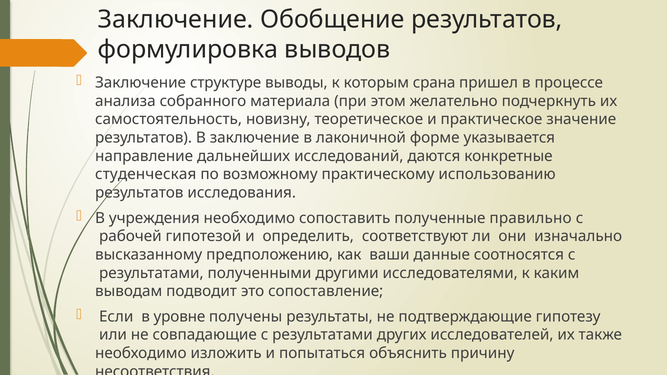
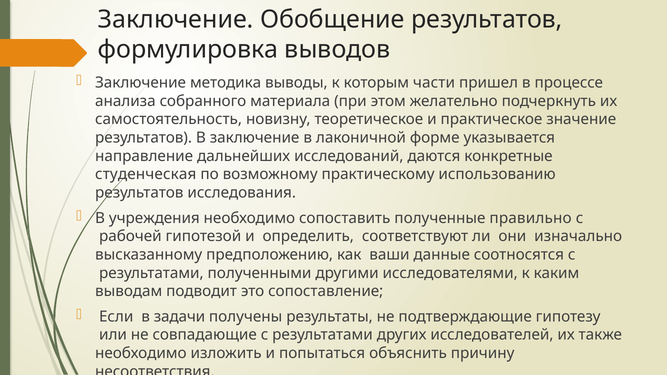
структуре: структуре -> методика (226, 83)
срана: срана -> части (434, 83)
уровне: уровне -> задачи (179, 317)
